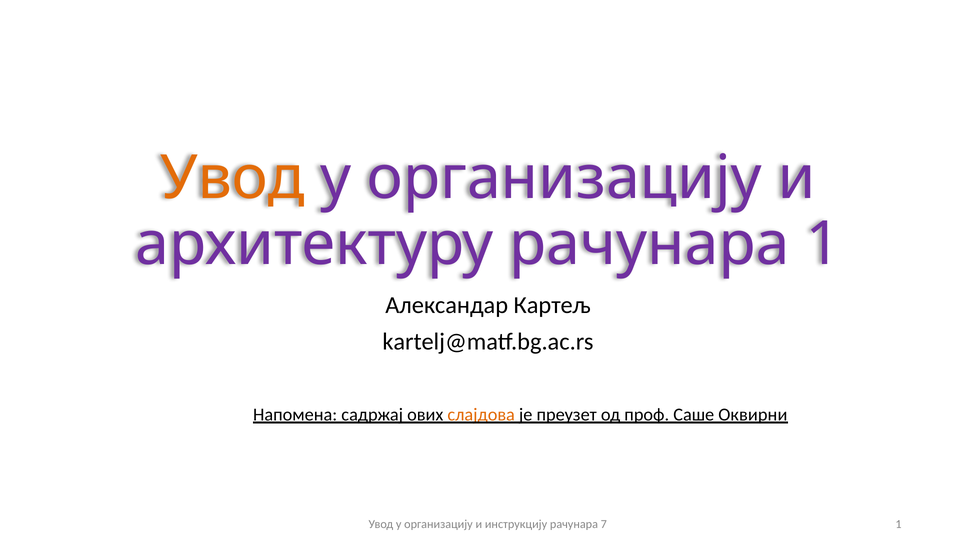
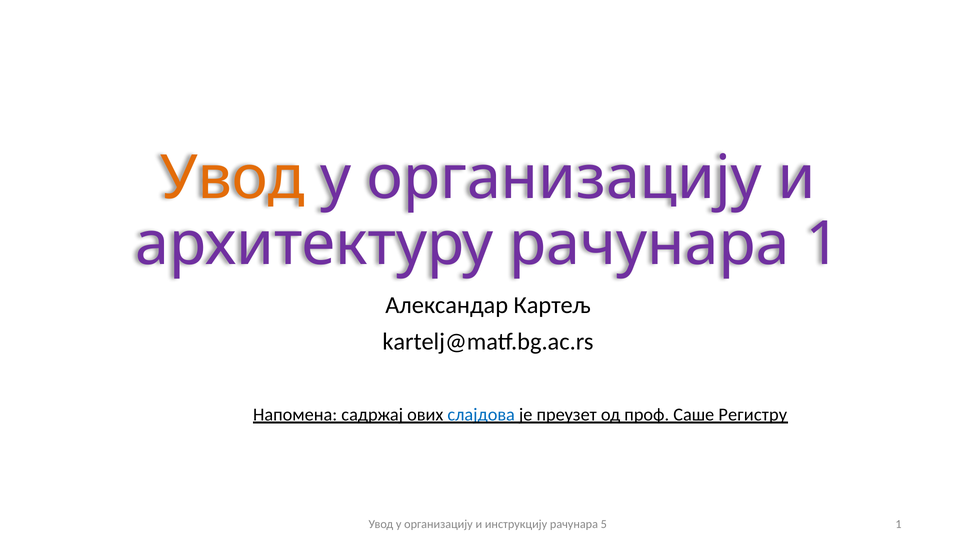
слајдова colour: orange -> blue (481, 415)
Оквирни: Оквирни -> Регистру (753, 415)
7: 7 -> 5 (604, 524)
